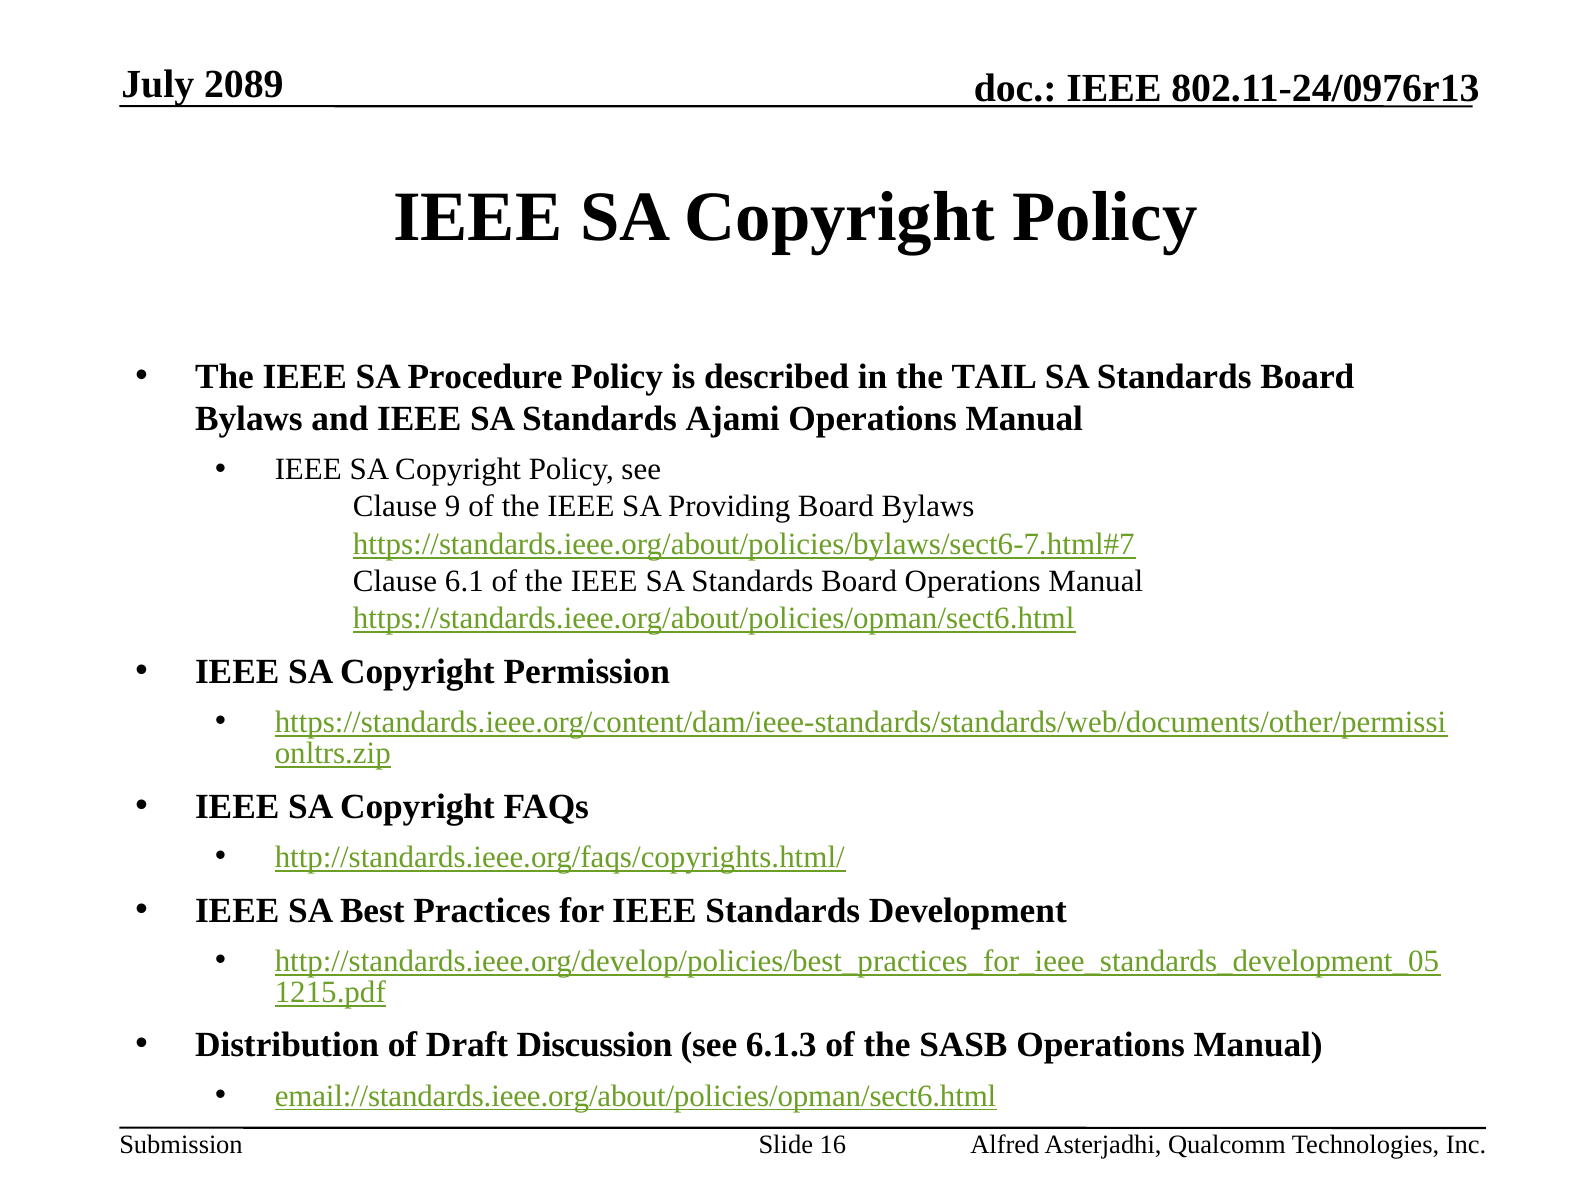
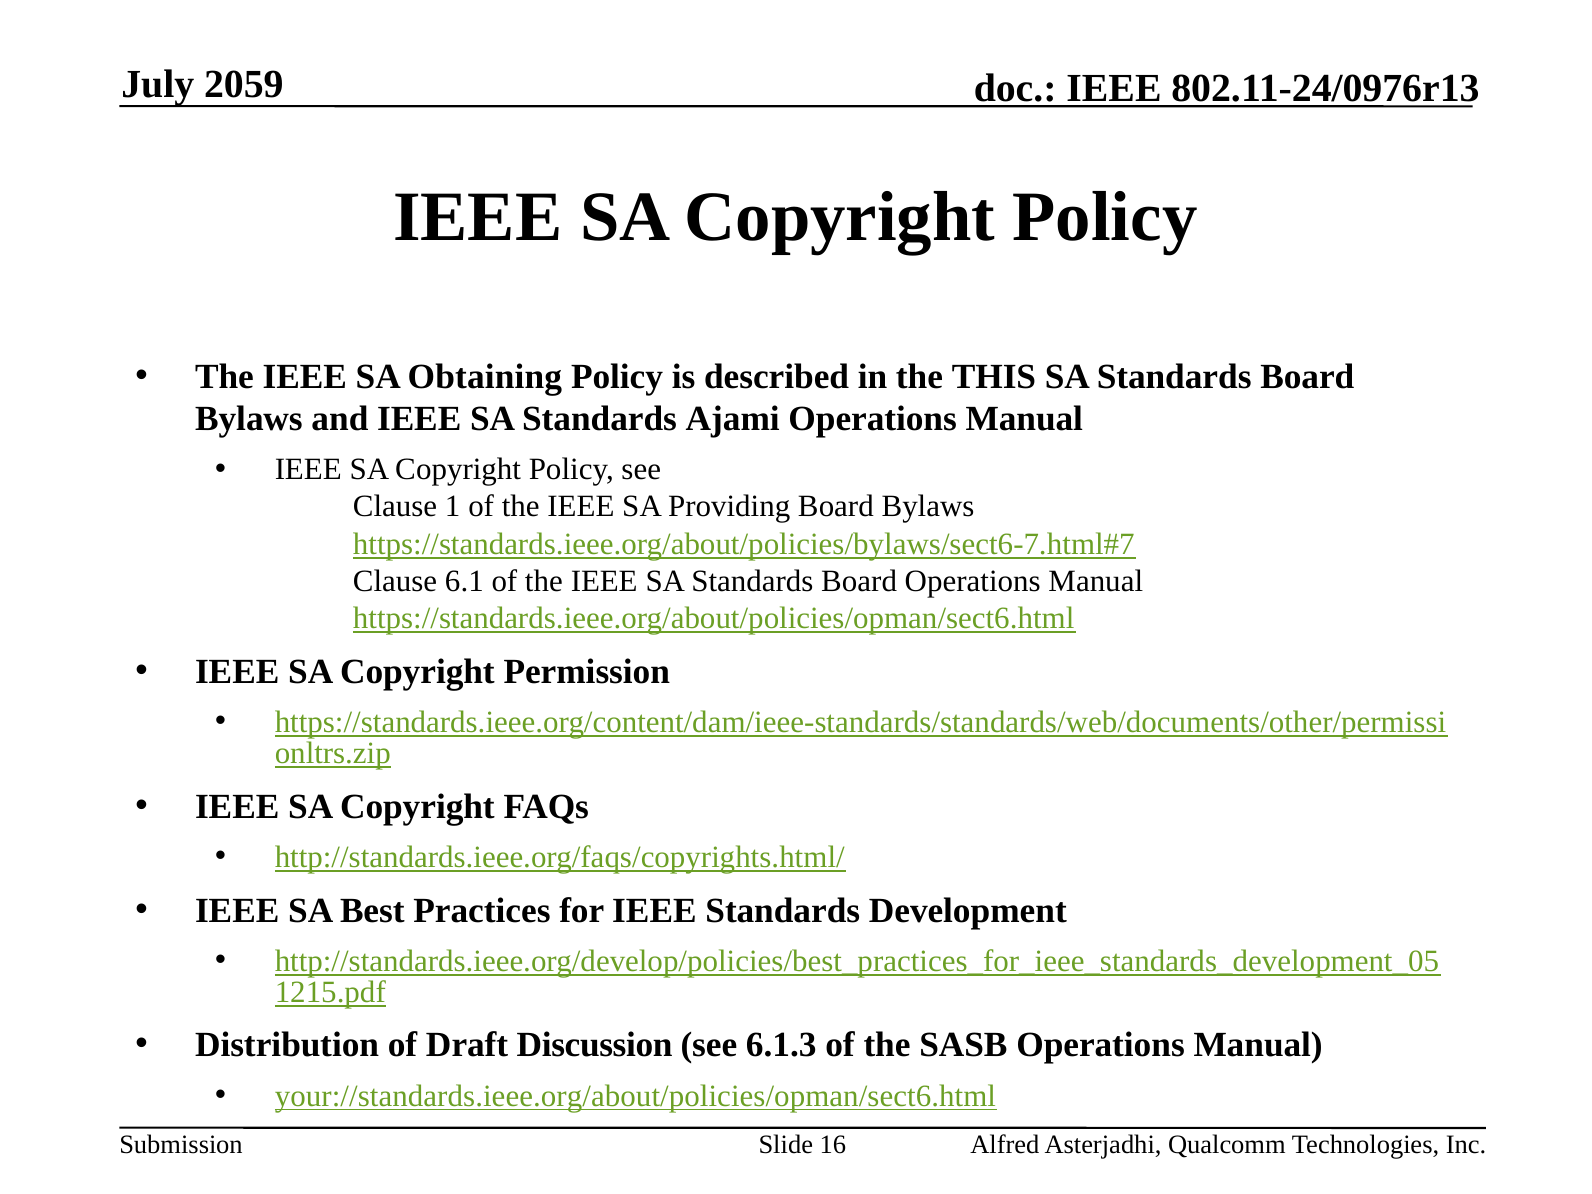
2089: 2089 -> 2059 (244, 84)
Procedure: Procedure -> Obtaining (485, 377)
TAIL: TAIL -> THIS (994, 377)
9: 9 -> 1 (453, 507)
email://standards.ieee.org/about/policies/opman/sect6.html: email://standards.ieee.org/about/policies/opman/sect6.html -> your://standards.ieee.org/about/policies/opman/sect6.html (635, 1096)
